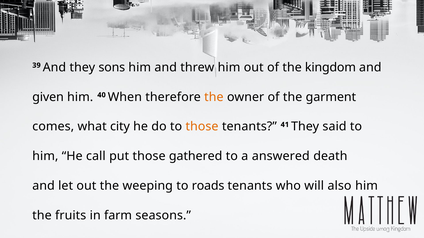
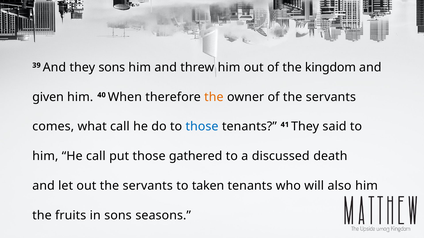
of the garment: garment -> servants (331, 97)
what city: city -> call (120, 127)
those colour: orange -> blue (202, 127)
answered: answered -> discussed (281, 157)
out the weeping: weeping -> servants (148, 186)
roads: roads -> taken (208, 186)
in farm: farm -> sons (118, 216)
